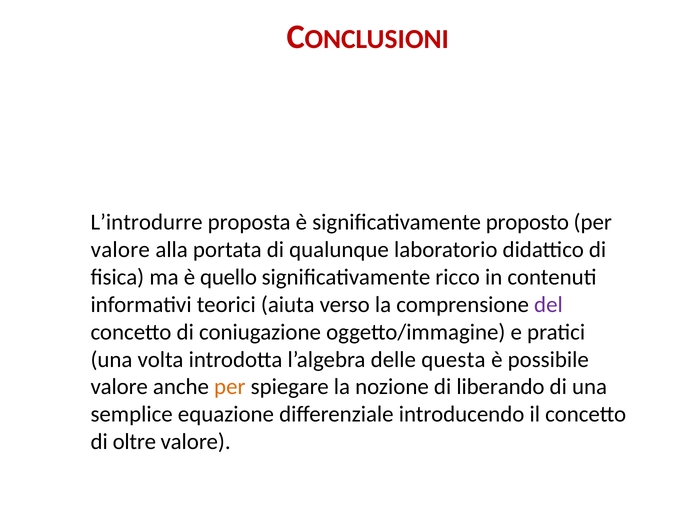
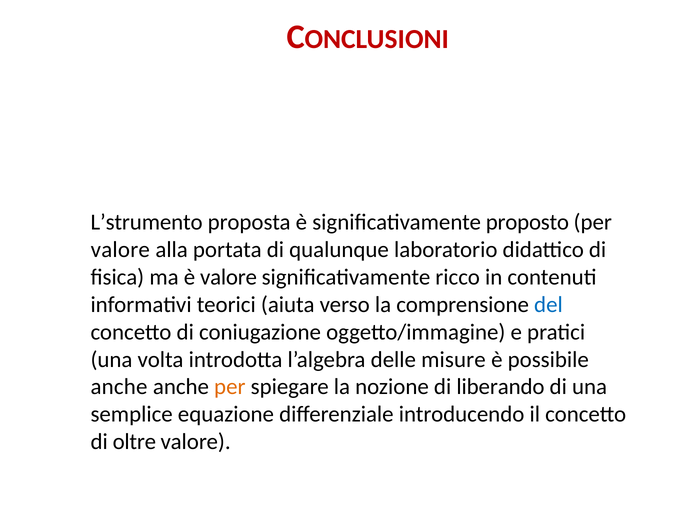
L’introdurre: L’introdurre -> L’strumento (147, 222)
è quello: quello -> valore (229, 277)
del colour: purple -> blue (548, 305)
questa: questa -> misure (453, 360)
valore: valore -> anche (119, 387)
